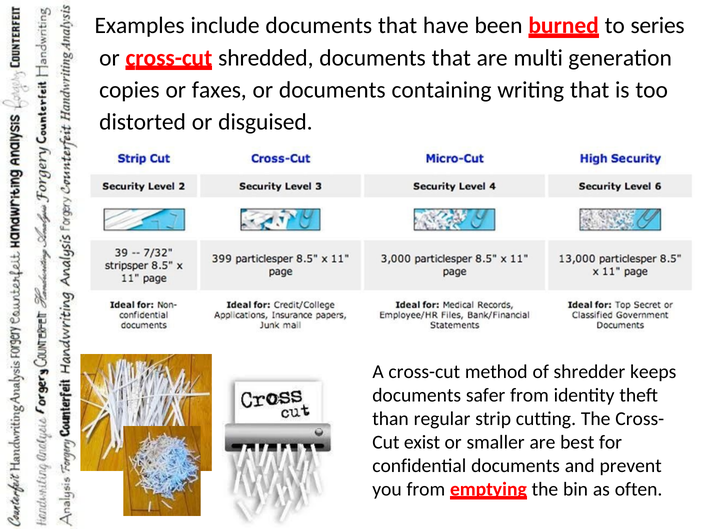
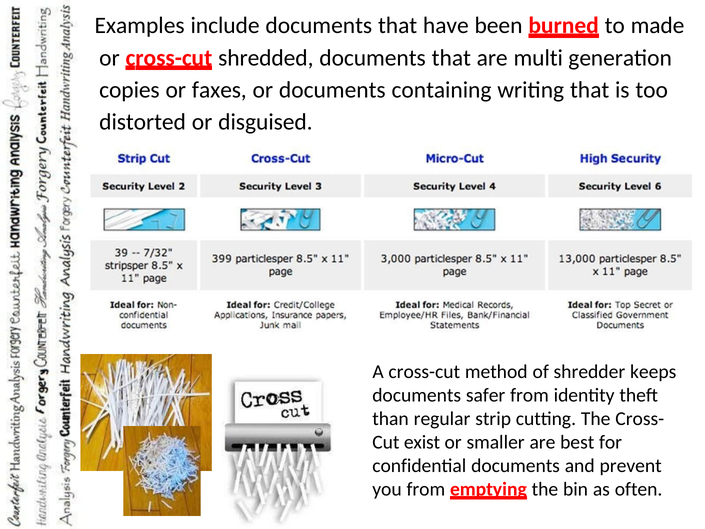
series: series -> made (658, 26)
